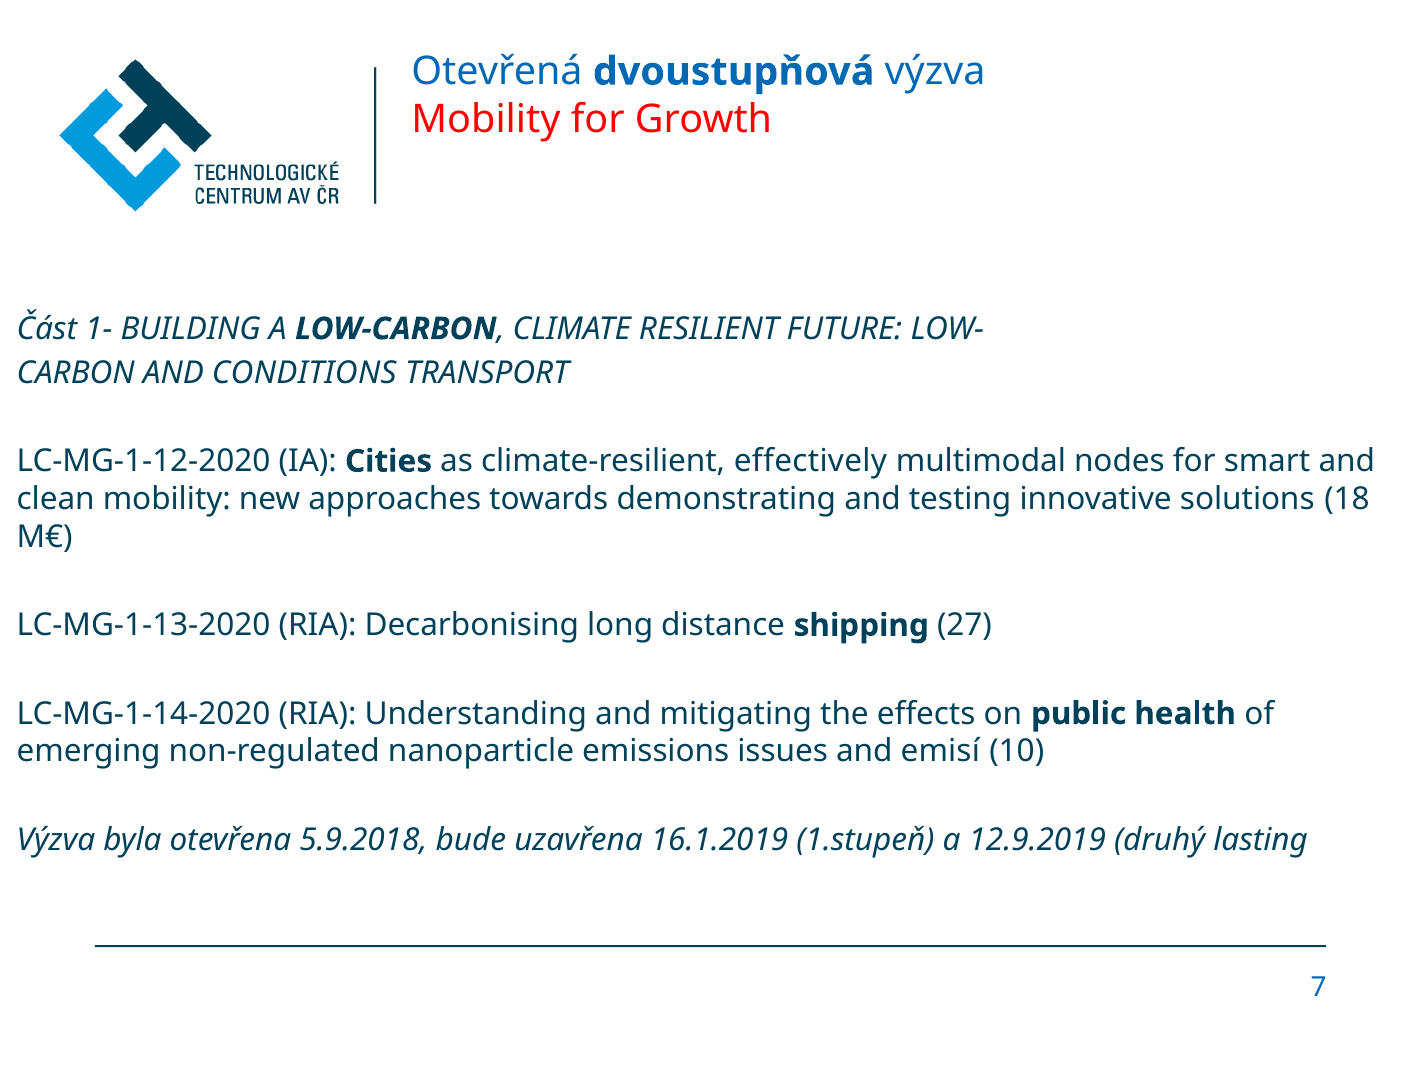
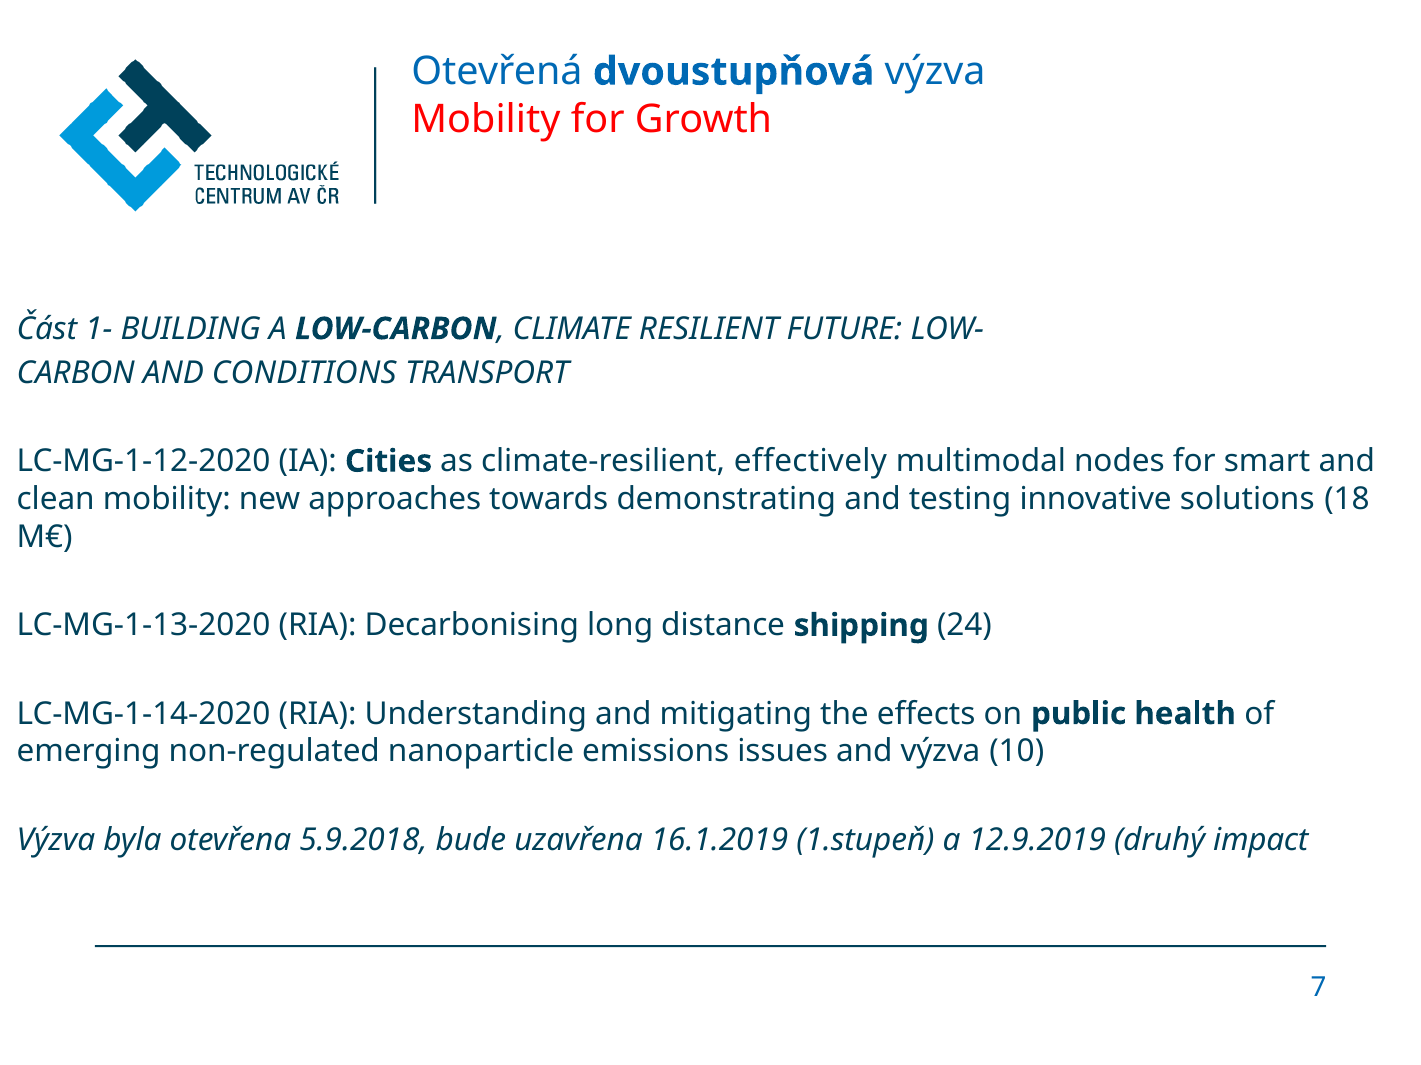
27: 27 -> 24 (964, 626)
and emisí: emisí -> výzva (940, 752)
lasting: lasting -> impact (1261, 840)
